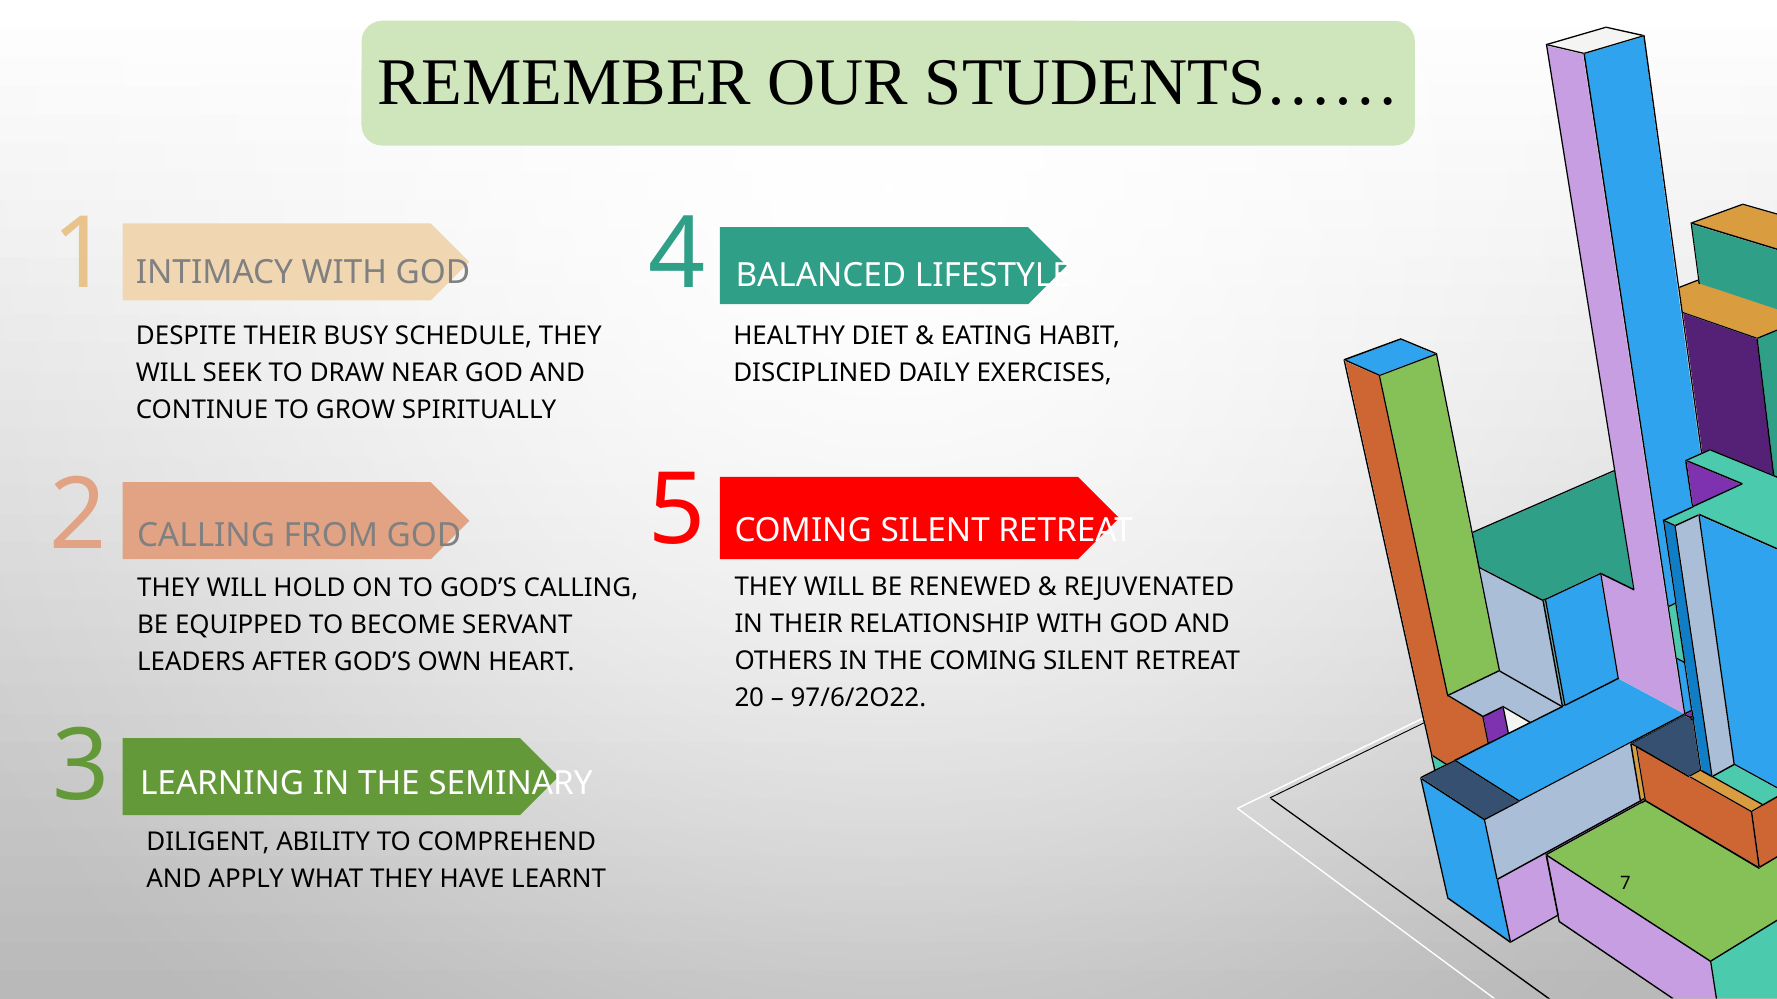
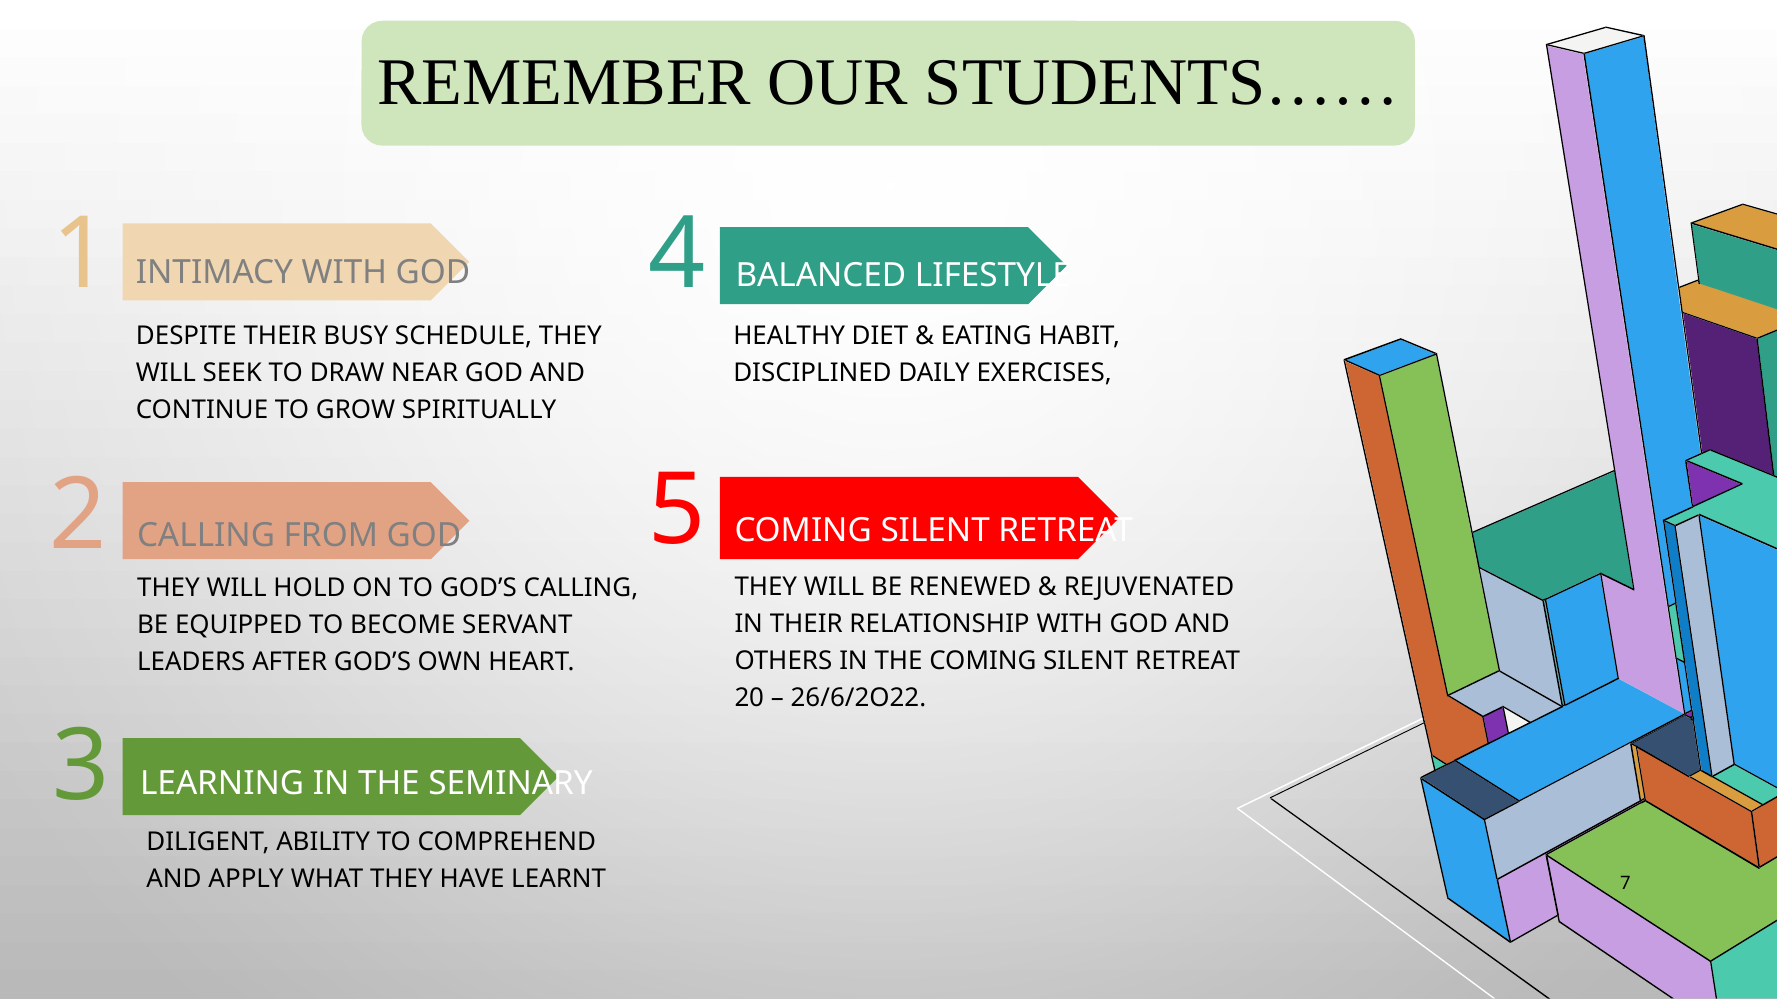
97/6/2O22: 97/6/2O22 -> 26/6/2O22 (858, 698)
